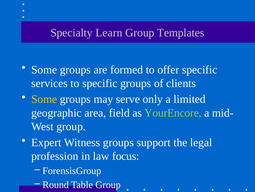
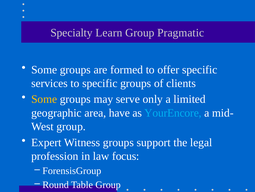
Templates: Templates -> Pragmatic (181, 33)
field: field -> have (119, 112)
YourEncore colour: light green -> light blue (173, 112)
